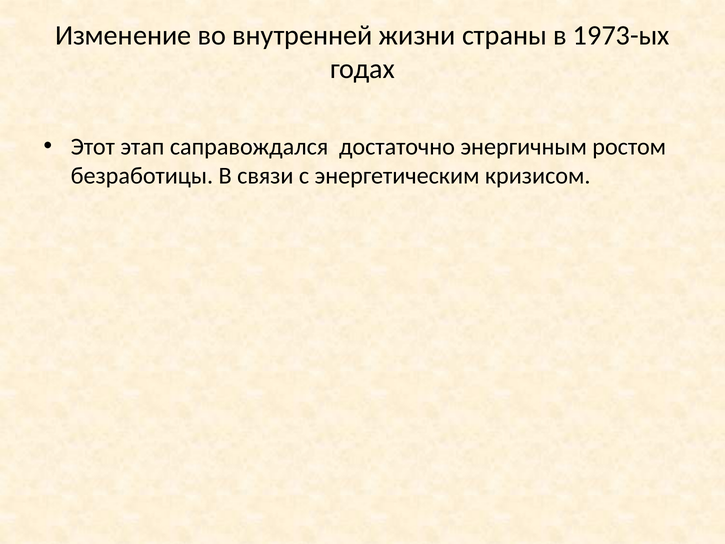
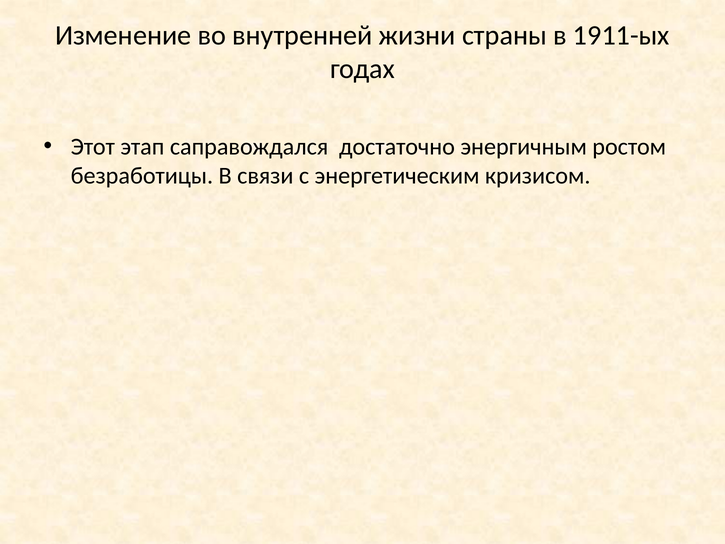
1973-ых: 1973-ых -> 1911-ых (621, 35)
